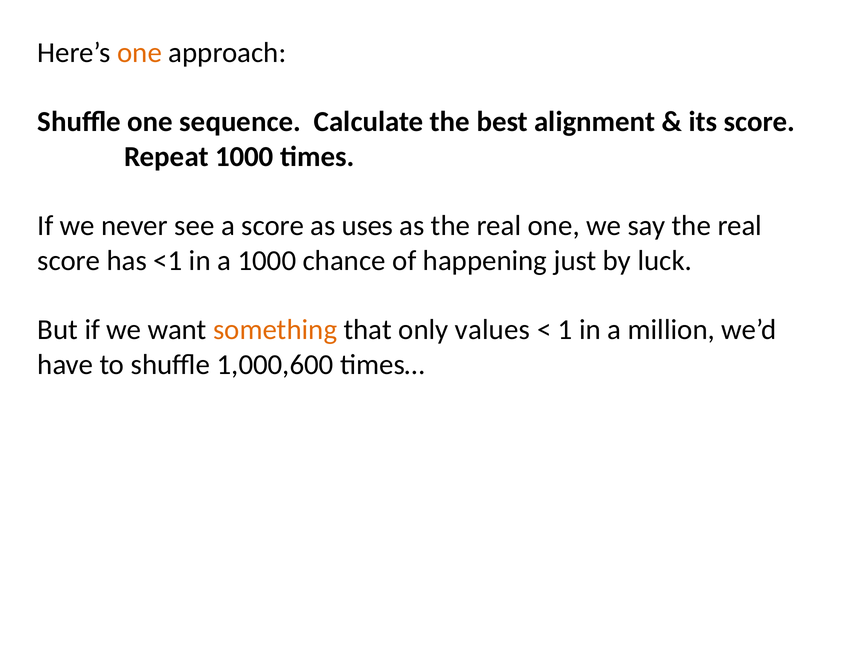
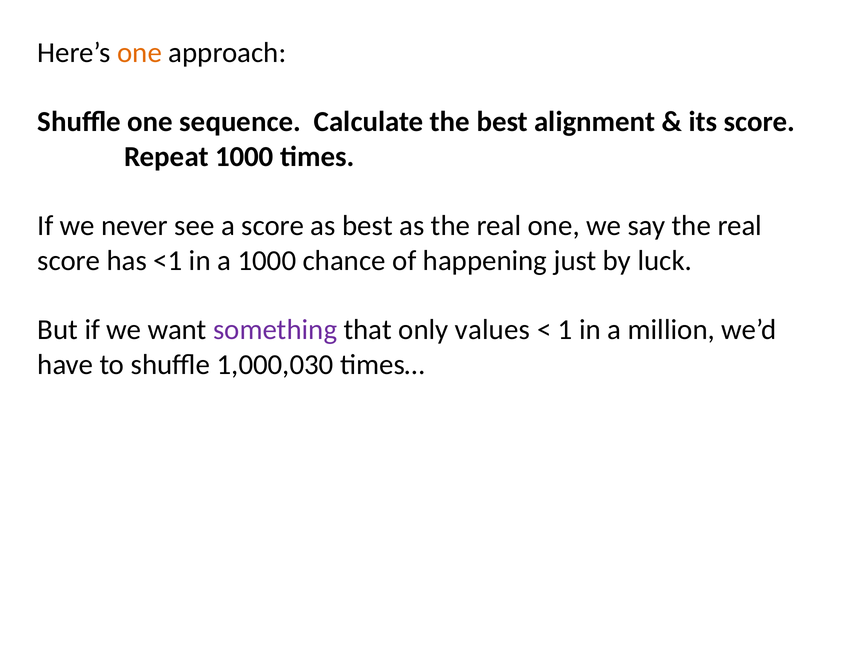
as uses: uses -> best (367, 226)
something colour: orange -> purple (275, 330)
1,000,600: 1,000,600 -> 1,000,030 (275, 365)
